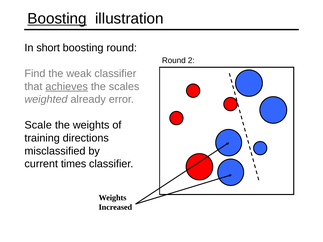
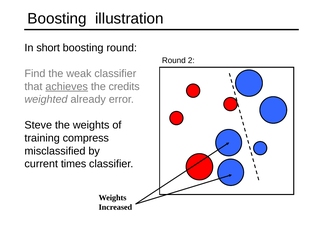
Boosting underline: present -> none (57, 19)
scales: scales -> credits (124, 87)
Scale: Scale -> Steve (38, 125)
directions: directions -> compress (86, 138)
